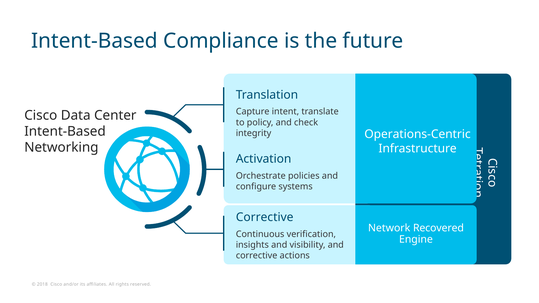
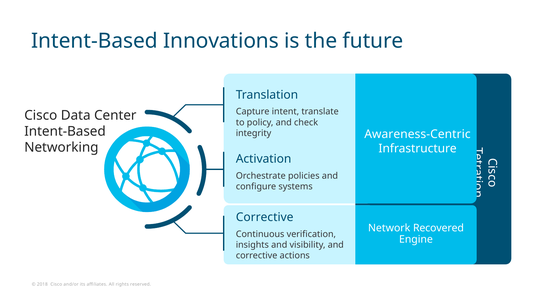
Compliance: Compliance -> Innovations (221, 41)
Operations-Centric: Operations-Centric -> Awareness-Centric (417, 134)
